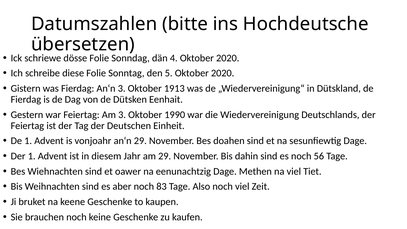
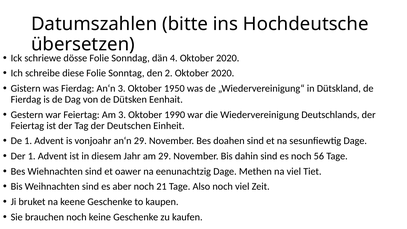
5: 5 -> 2 (169, 73)
1913: 1913 -> 1950 (174, 88)
83: 83 -> 21 (162, 187)
